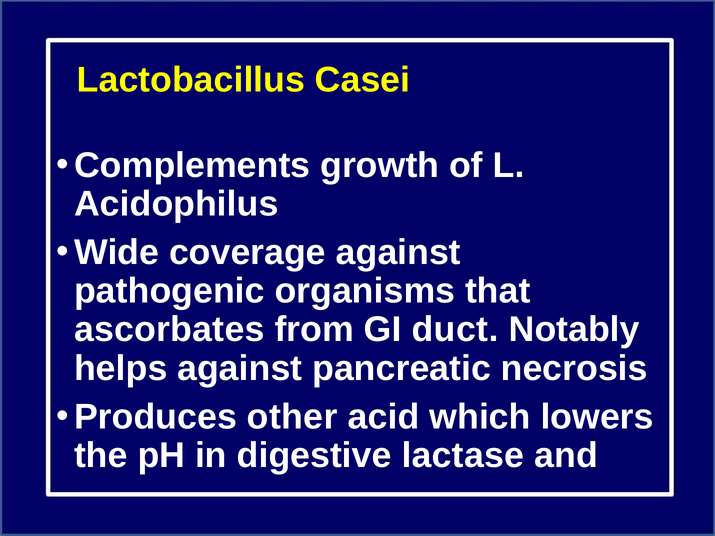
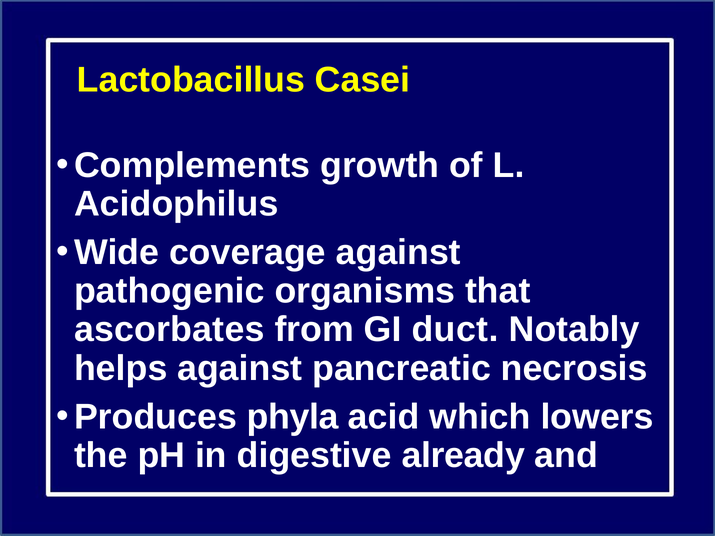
other: other -> phyla (293, 417)
lactase: lactase -> already (463, 456)
